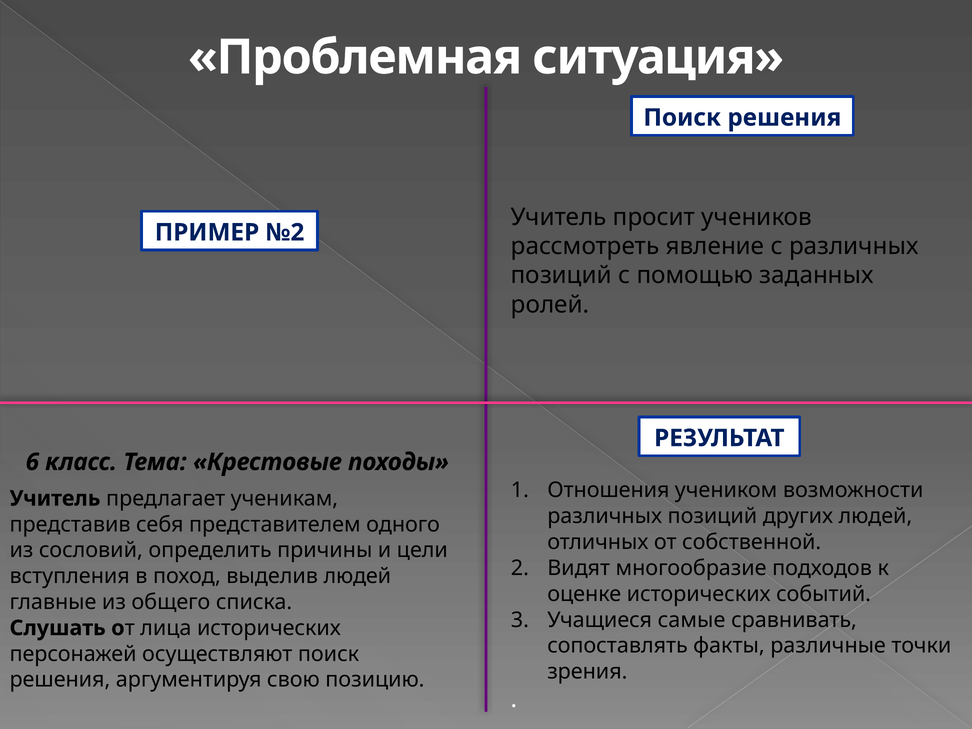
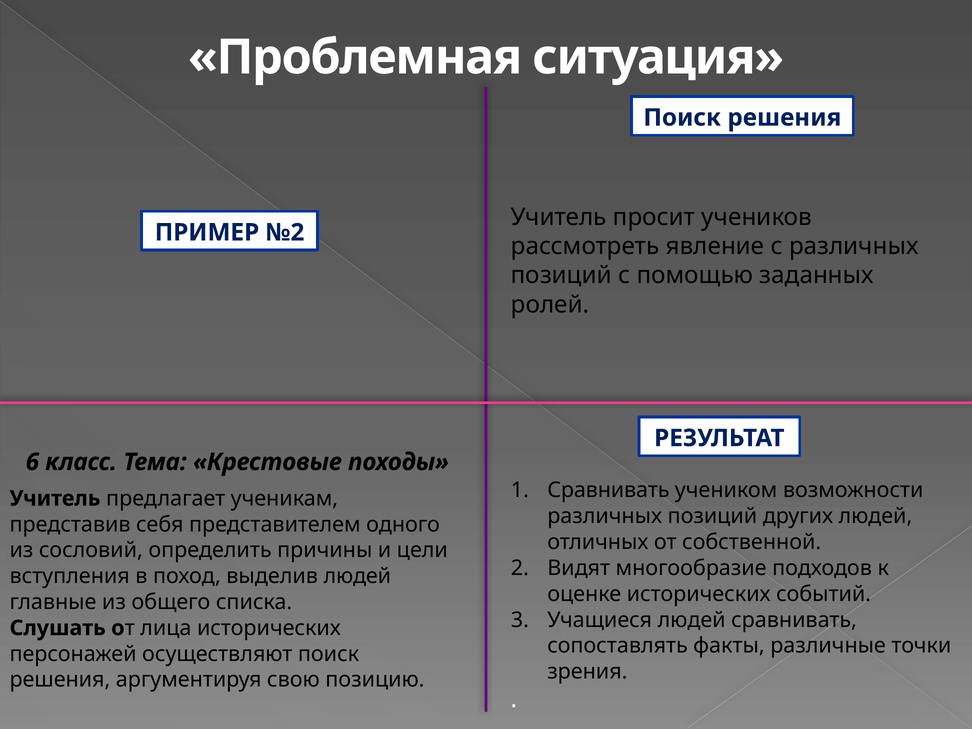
Отношения: Отношения -> Сравнивать (608, 490)
Учащиеся самые: самые -> людей (692, 620)
